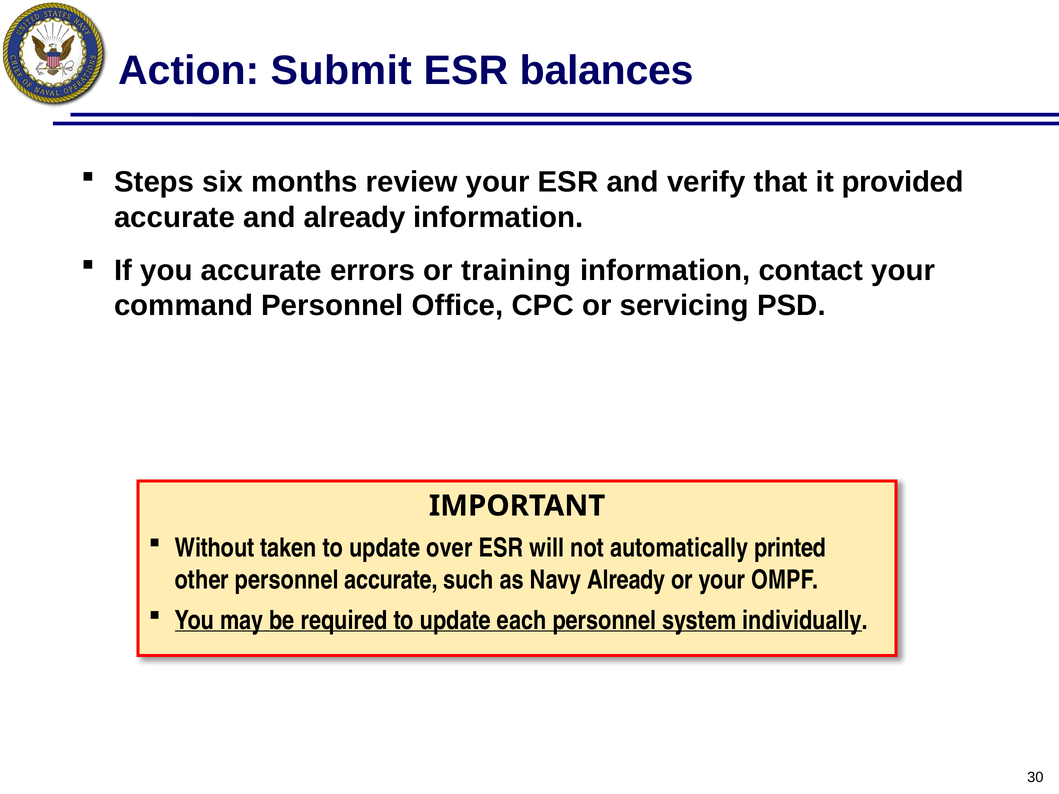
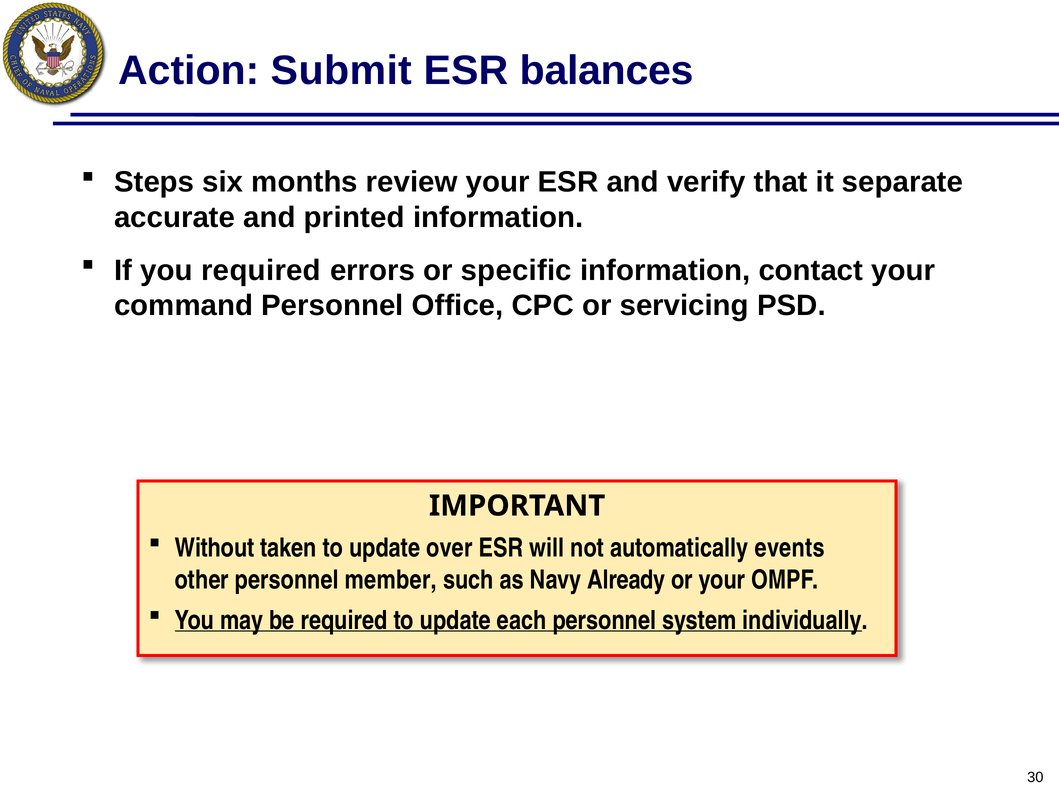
provided: provided -> separate (903, 182)
and already: already -> printed (354, 218)
you accurate: accurate -> required (261, 271)
training: training -> specific (516, 271)
printed: printed -> events (790, 548)
personnel accurate: accurate -> member (391, 580)
